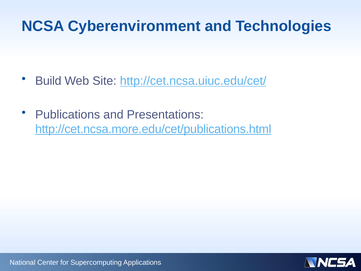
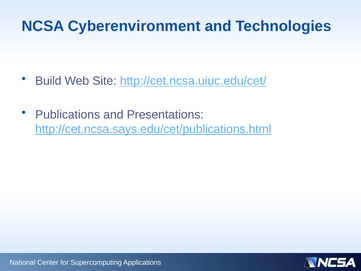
http://cet.ncsa.more.edu/cet/publications.html: http://cet.ncsa.more.edu/cet/publications.html -> http://cet.ncsa.says.edu/cet/publications.html (153, 129)
